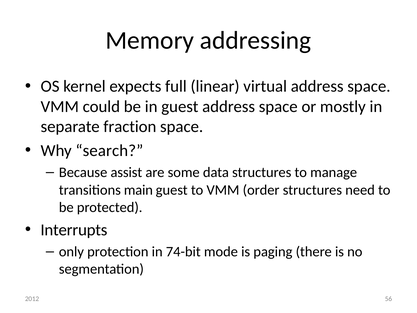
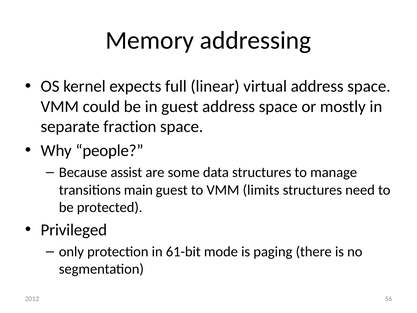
search: search -> people (109, 151)
order: order -> limits (261, 190)
Interrupts: Interrupts -> Privileged (74, 230)
74-bit: 74-bit -> 61-bit (183, 252)
